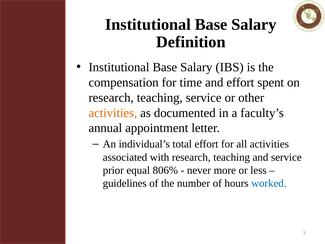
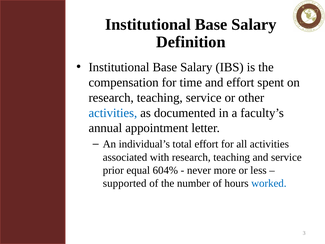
activities colour: orange -> blue (113, 113)
806%: 806% -> 604% (165, 170)
guidelines: guidelines -> supported (125, 183)
